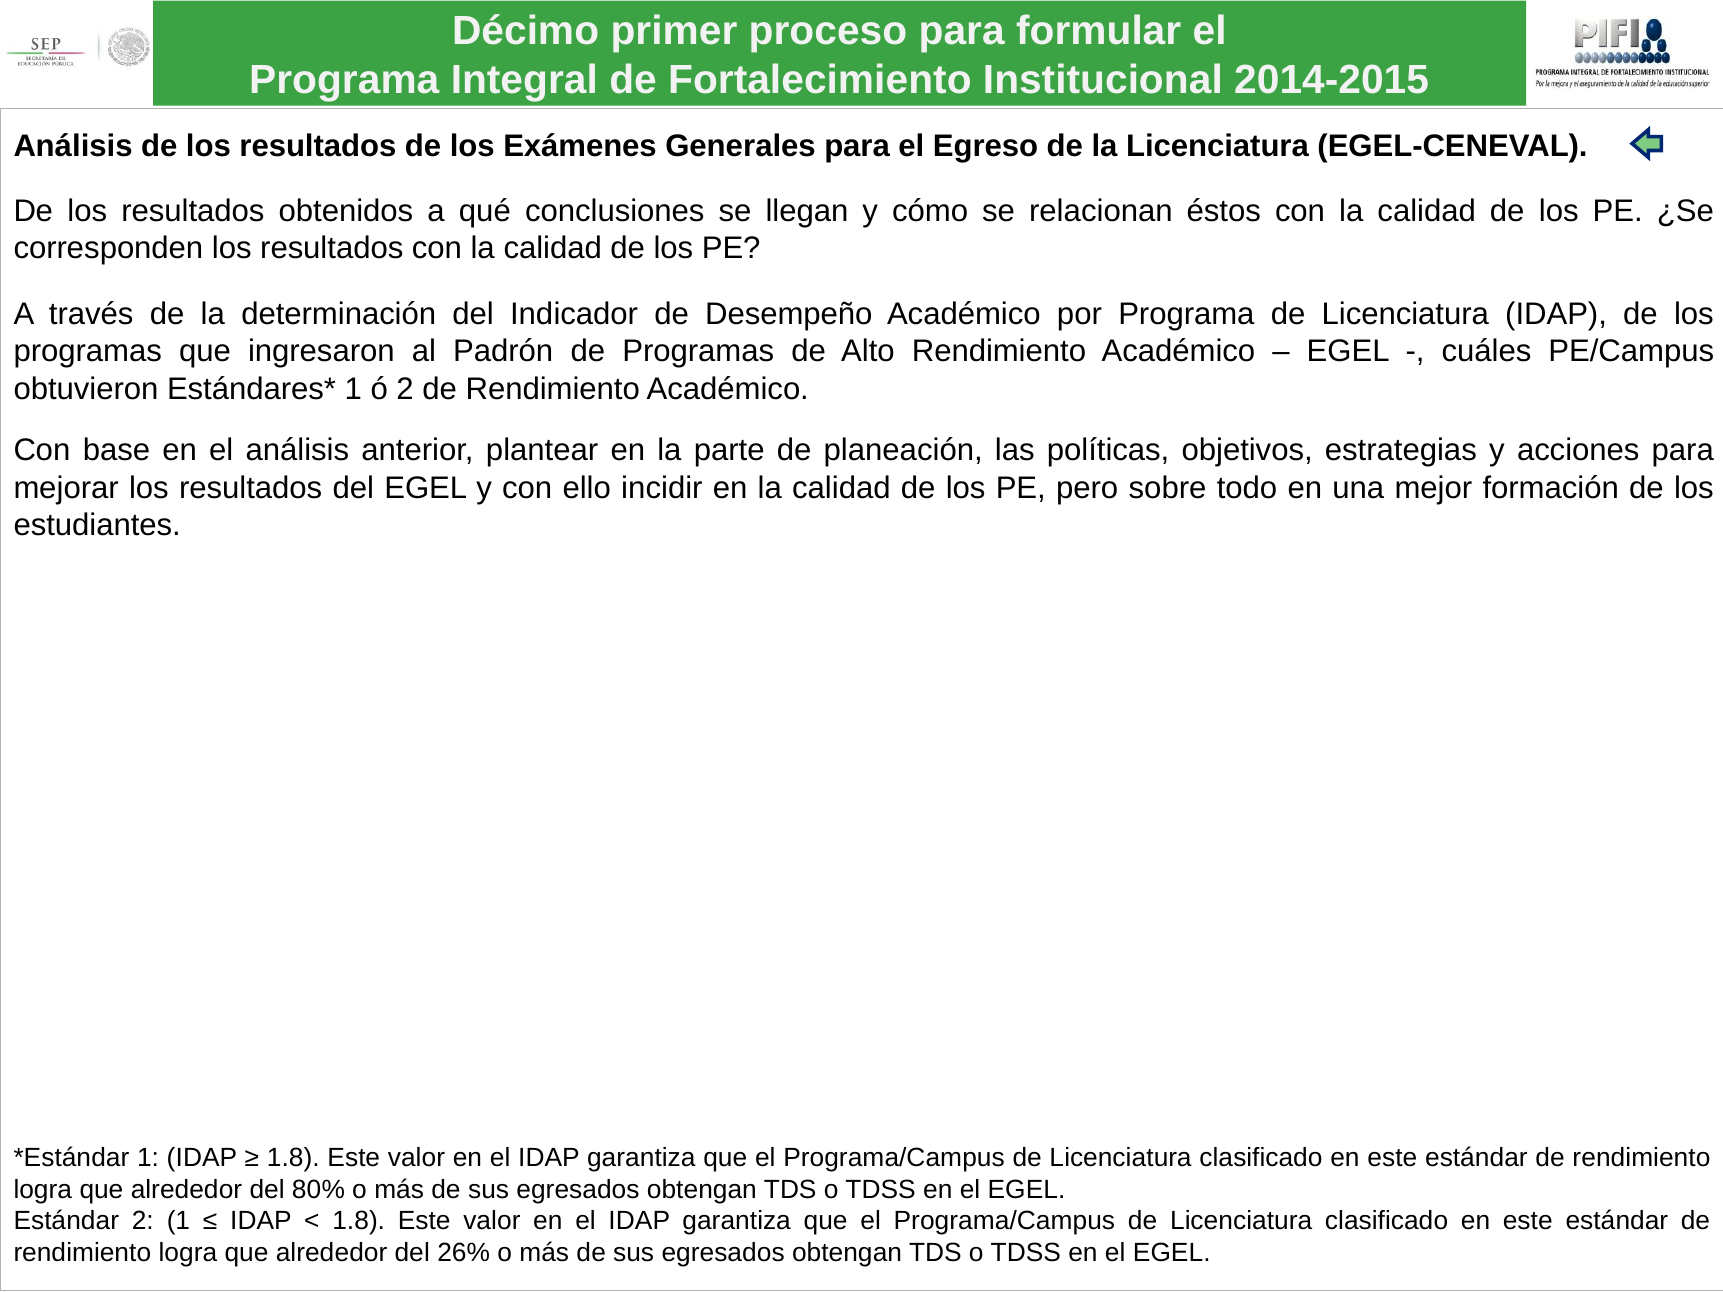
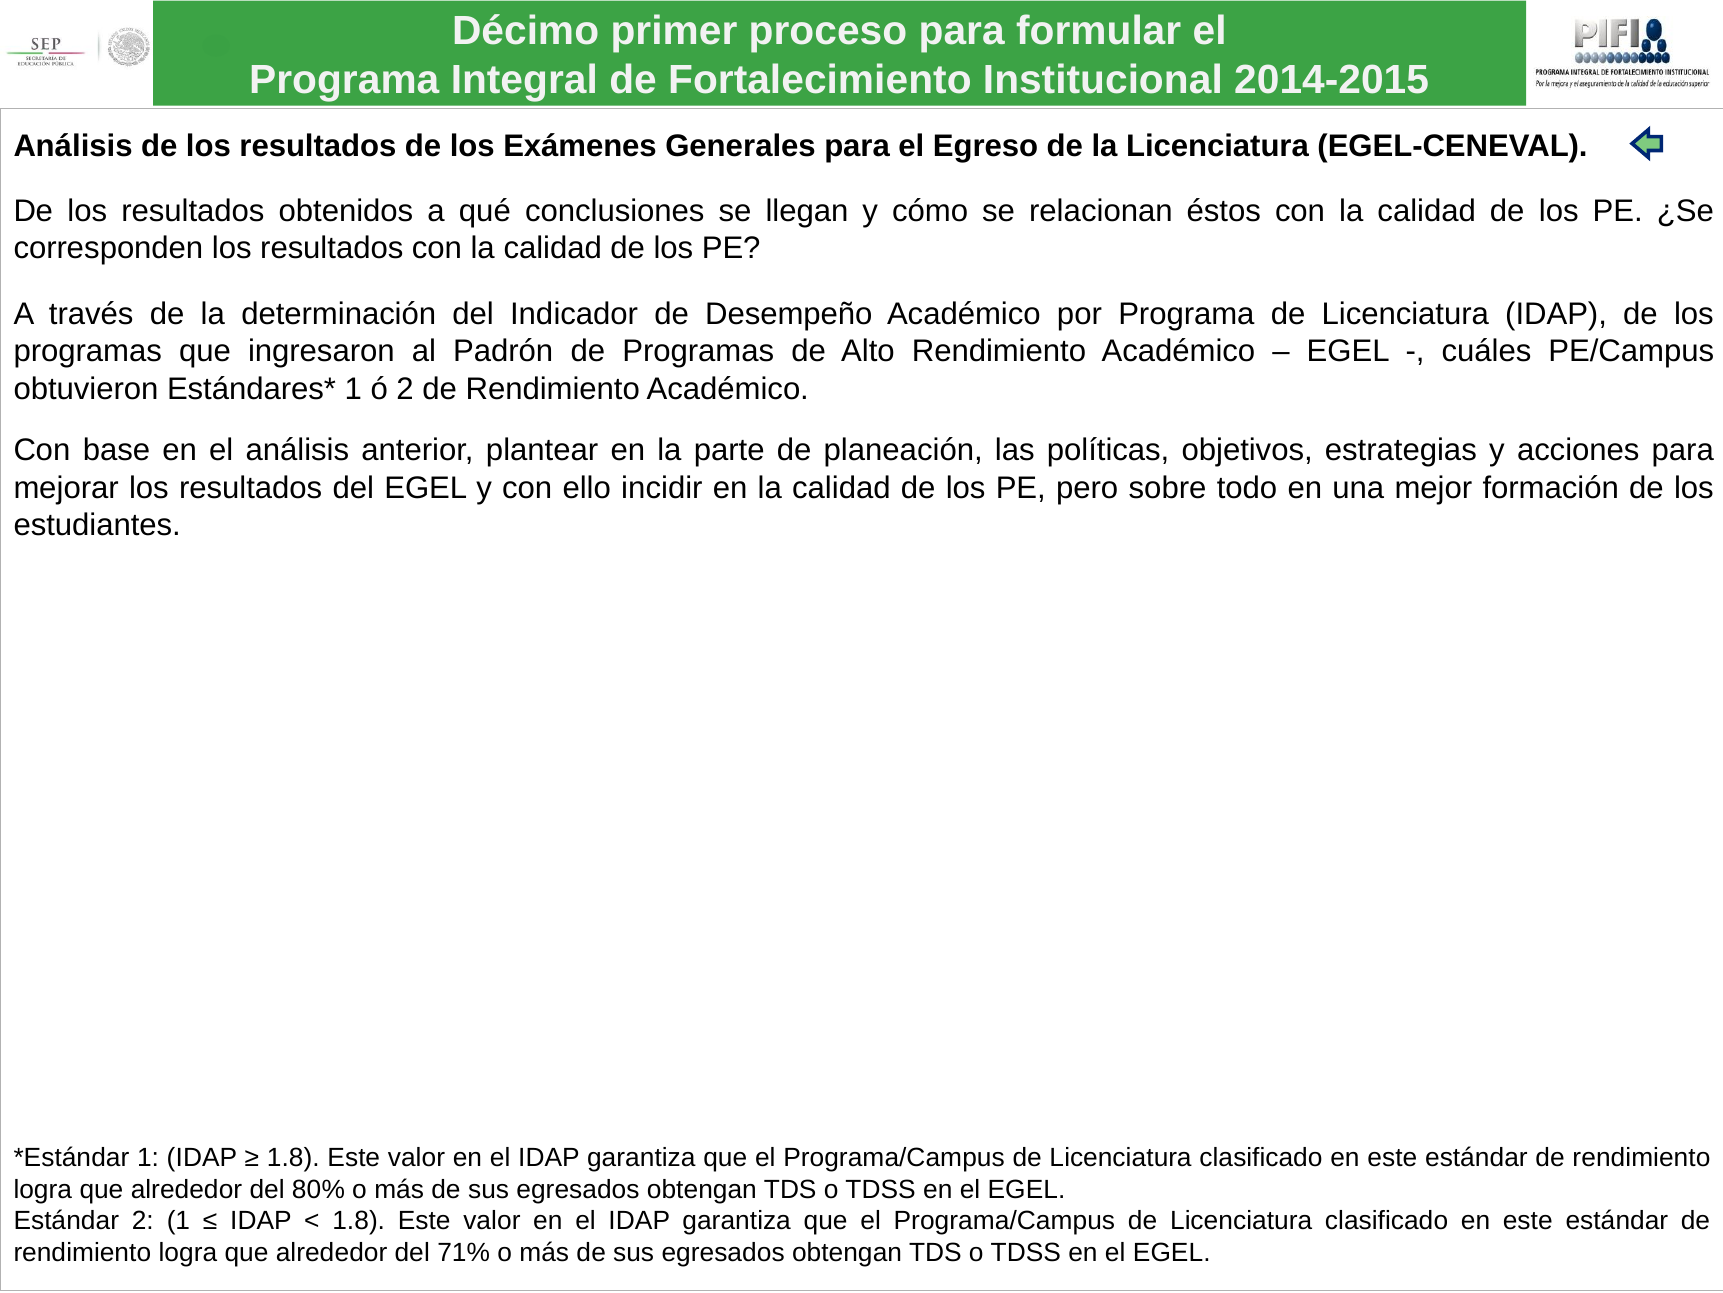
26%: 26% -> 71% (464, 1252)
